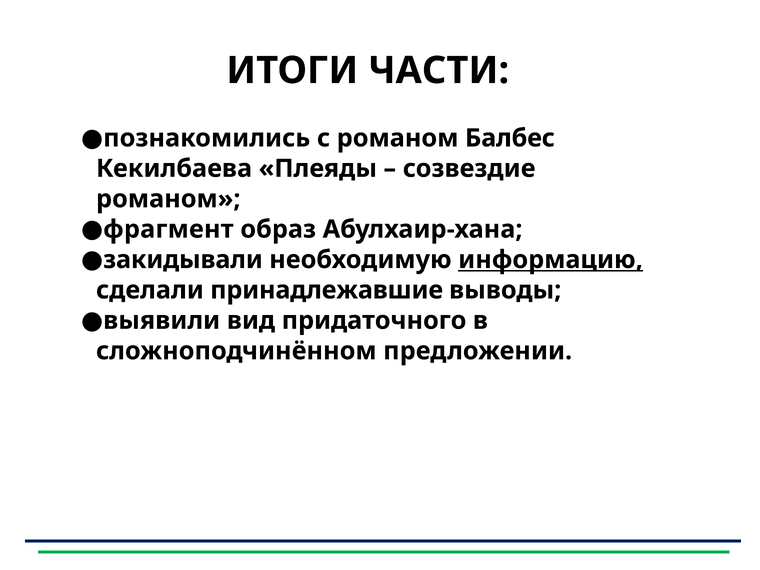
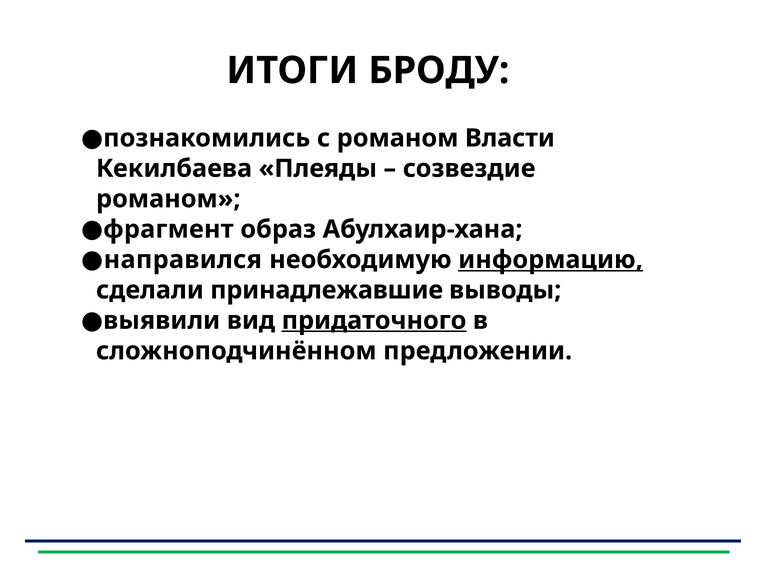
ЧАСТИ: ЧАСТИ -> БРОДУ (439, 71)
Балбес: Балбес -> Власти (510, 138)
закидывали: закидывали -> направился (183, 260)
придаточного underline: none -> present (374, 321)
